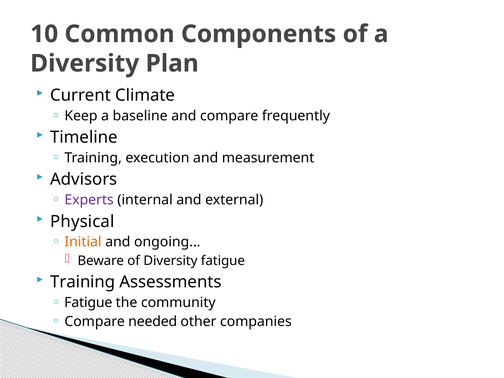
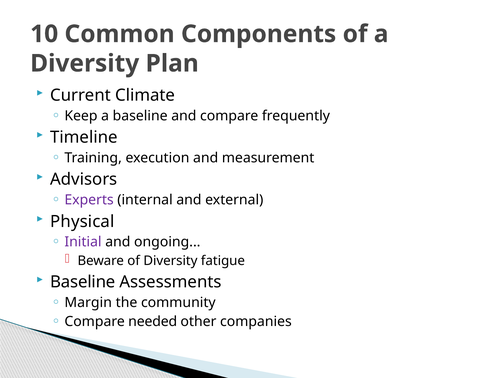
Initial colour: orange -> purple (83, 242)
Training: Training -> Baseline (83, 282)
Fatigue: Fatigue -> Margin (88, 302)
